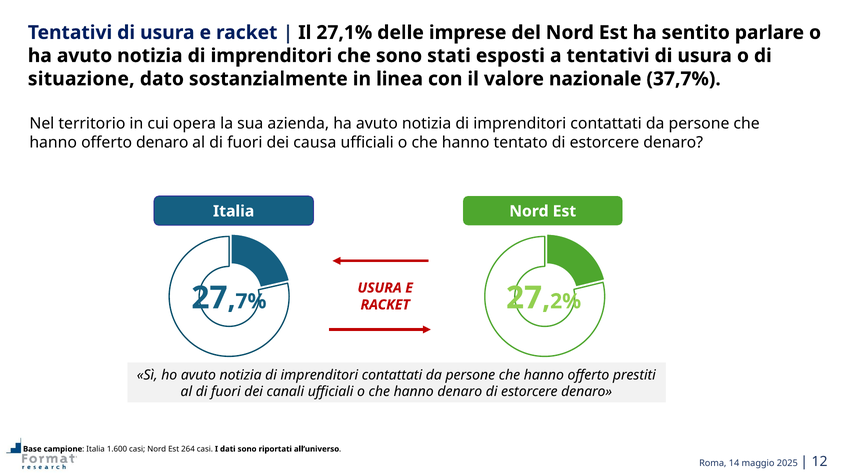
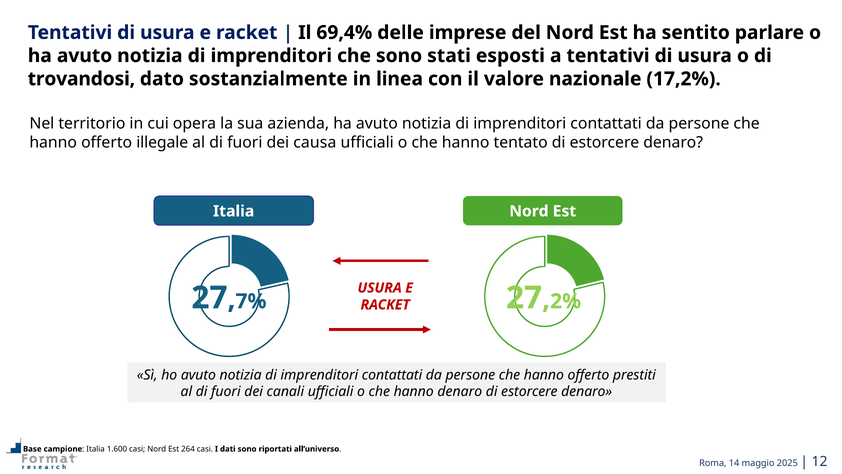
27,1%: 27,1% -> 69,4% (344, 33)
situazione: situazione -> trovandosi (81, 79)
37,7%: 37,7% -> 17,2% (684, 79)
offerto denaro: denaro -> illegale (162, 143)
